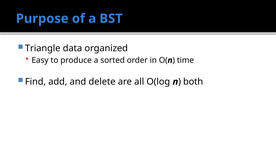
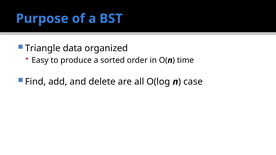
both: both -> case (193, 82)
